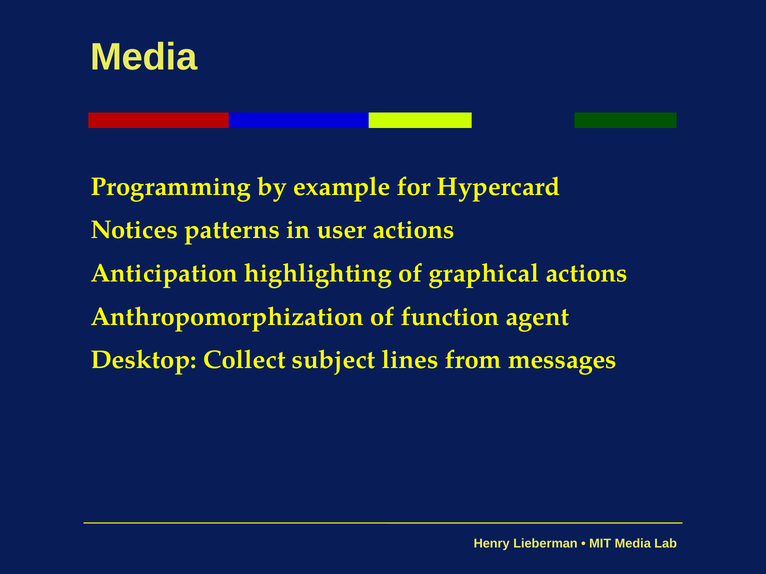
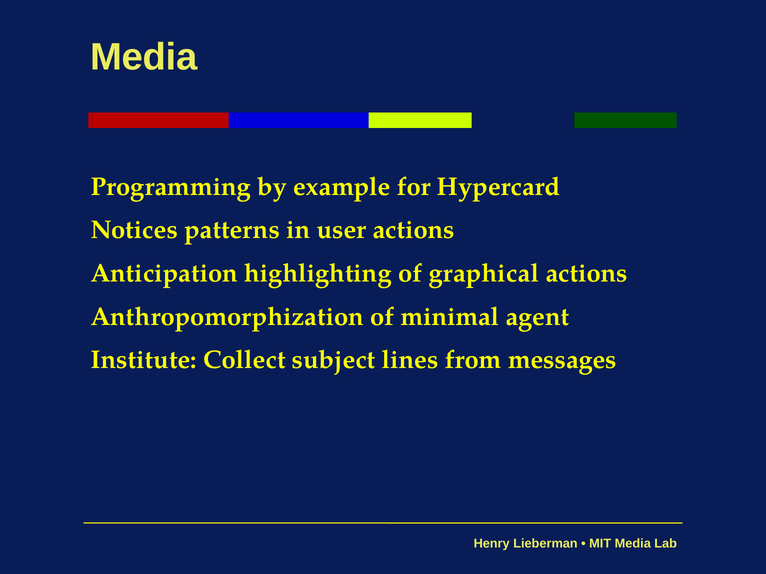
function: function -> minimal (450, 317)
Desktop: Desktop -> Institute (144, 360)
